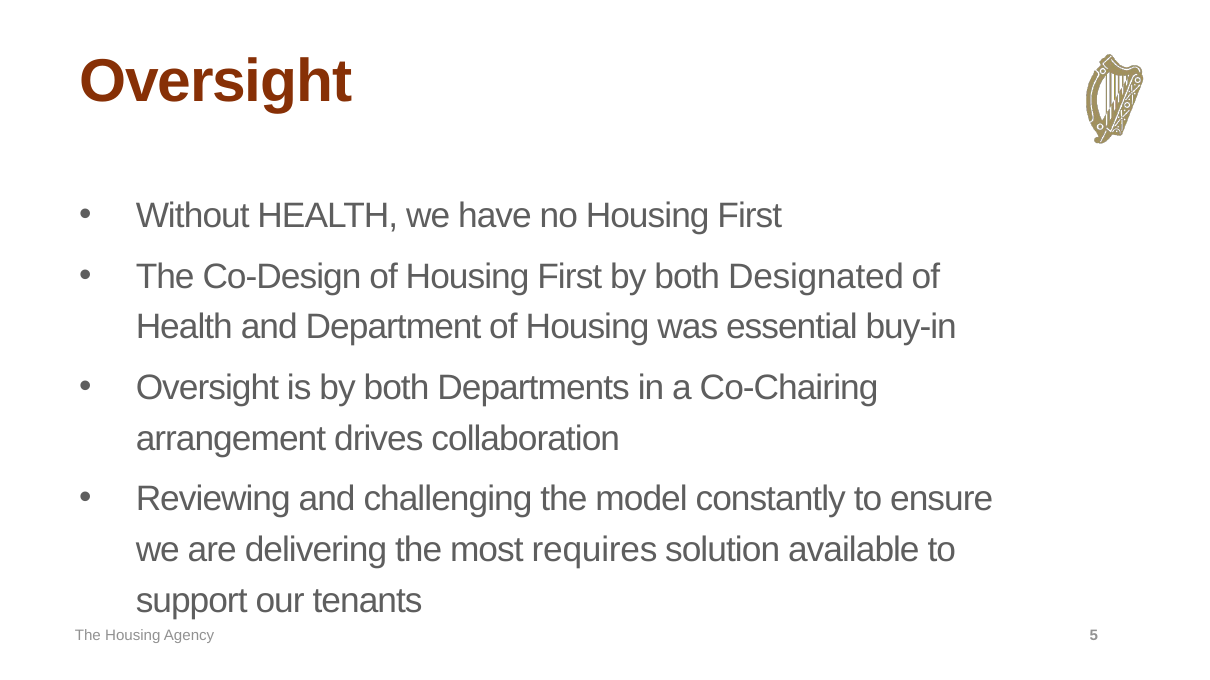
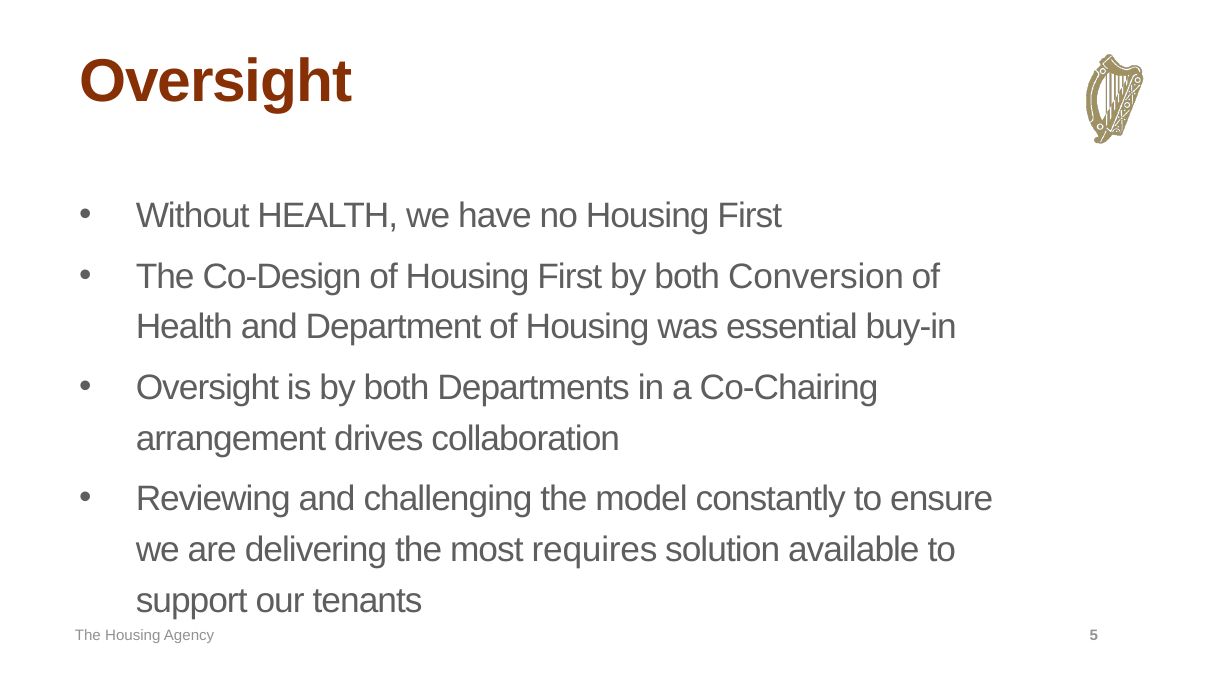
Designated: Designated -> Conversion (816, 277)
